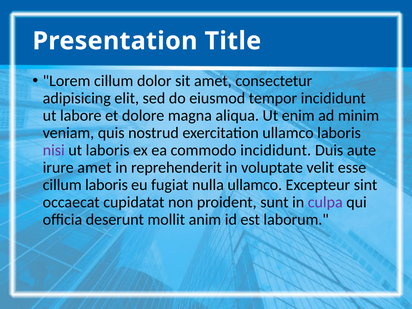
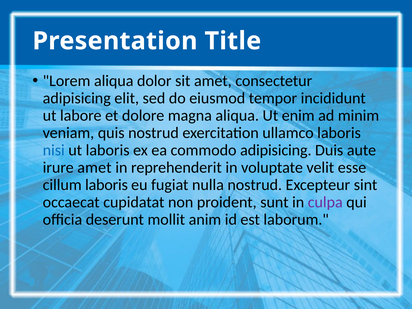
Lorem cillum: cillum -> aliqua (114, 81)
nisi colour: purple -> blue (54, 150)
commodo incididunt: incididunt -> adipisicing (276, 150)
nulla ullamco: ullamco -> nostrud (255, 185)
